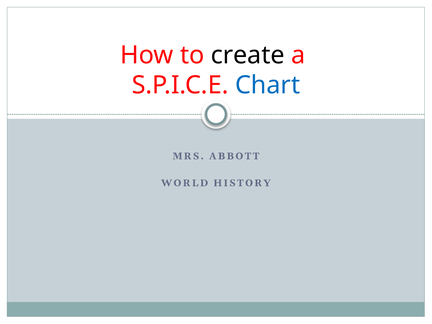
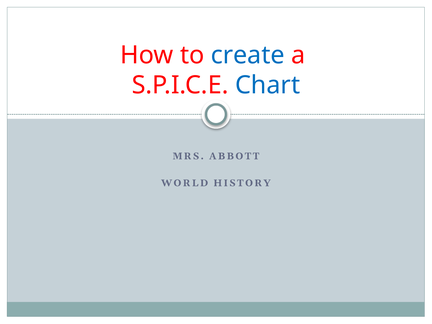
create colour: black -> blue (248, 55)
